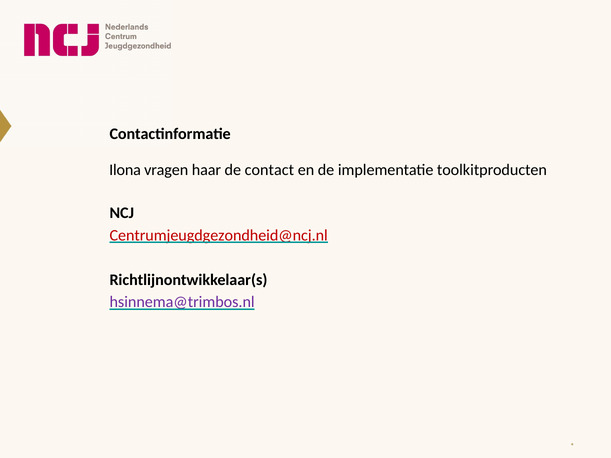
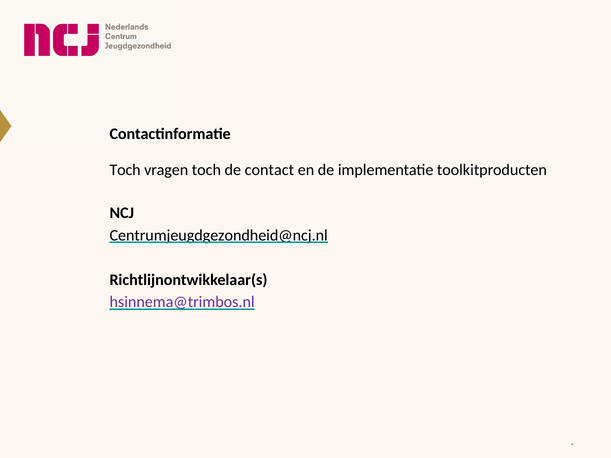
Ilona: Ilona -> Toch (125, 170)
vragen haar: haar -> toch (206, 170)
Centrumjeugdgezondheid@ncj.nl colour: red -> black (219, 235)
